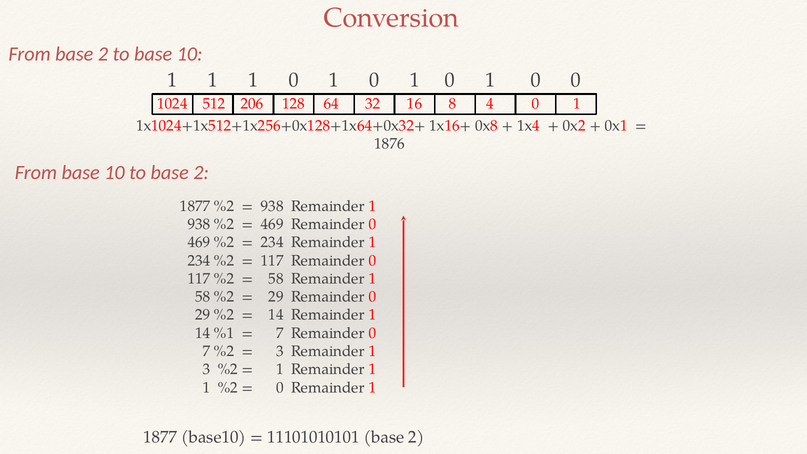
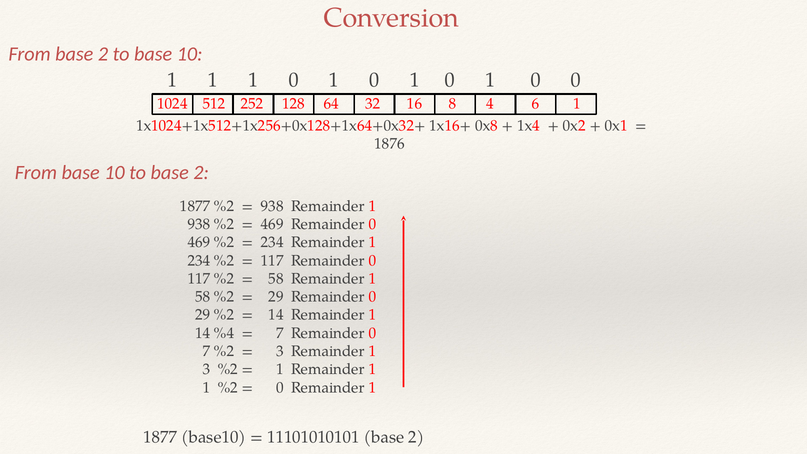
206: 206 -> 252 (252, 104)
4 0: 0 -> 6 (536, 104)
%1: %1 -> %4 (224, 333)
